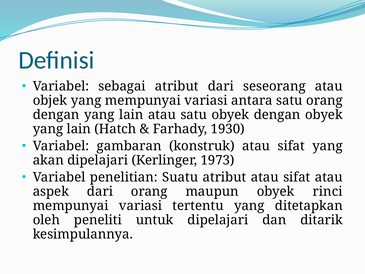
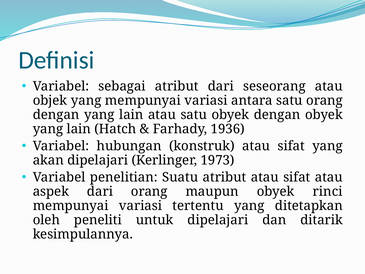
1930: 1930 -> 1936 (228, 129)
gambaran: gambaran -> hubungan (129, 146)
